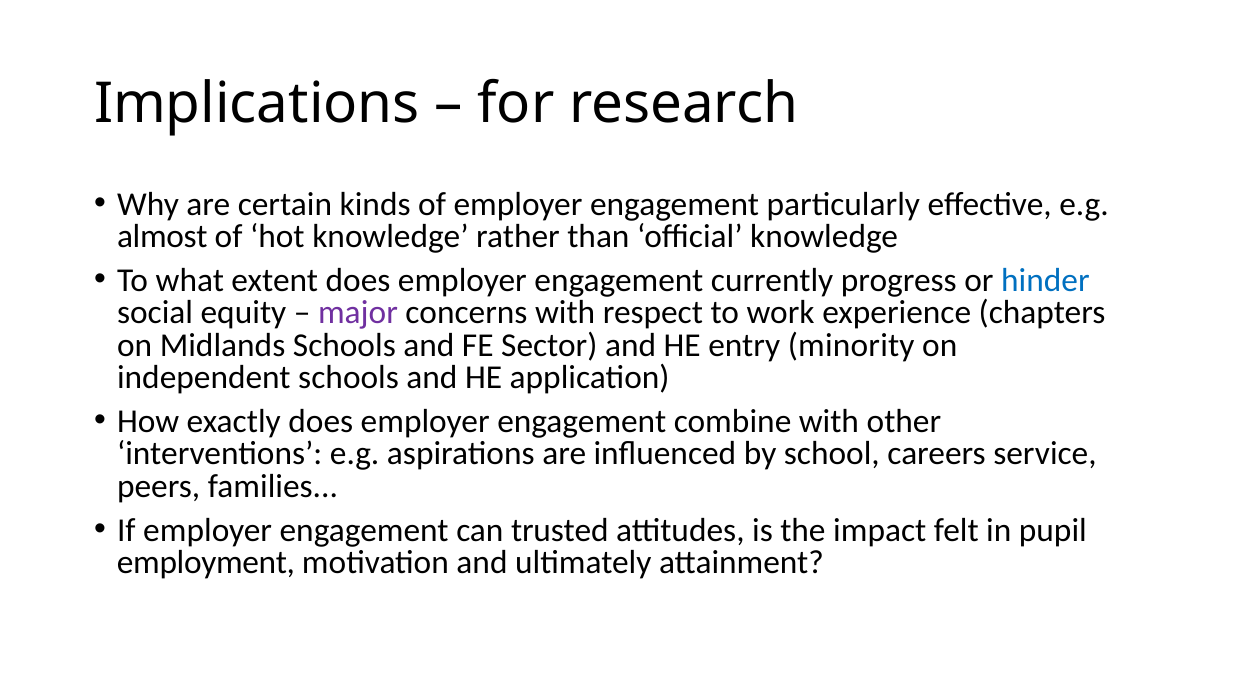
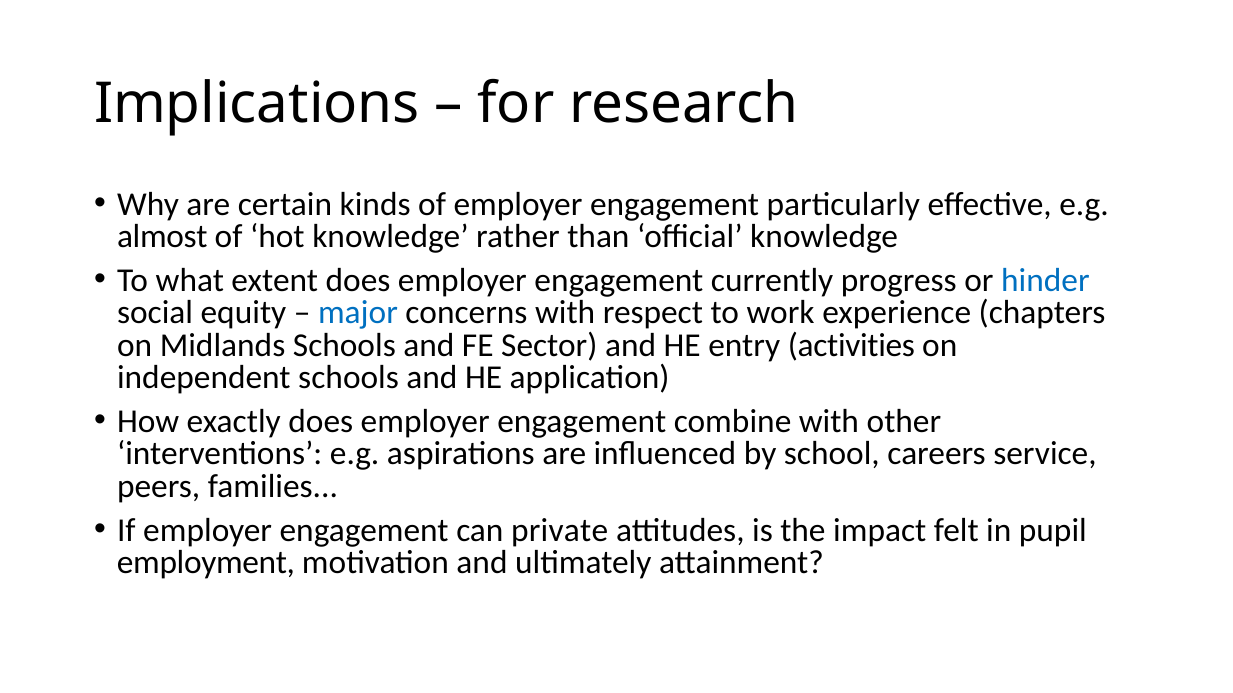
major colour: purple -> blue (358, 313)
minority: minority -> activities (851, 345)
trusted: trusted -> private (560, 531)
